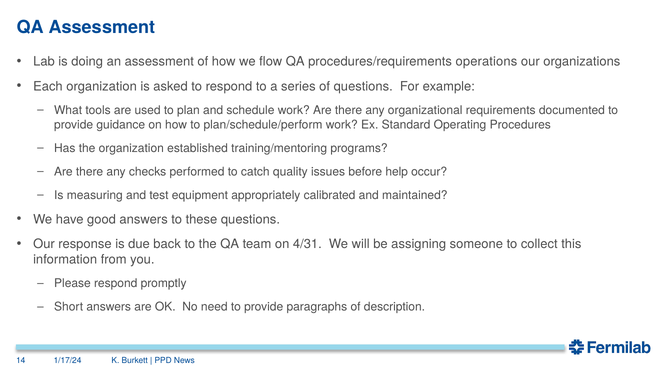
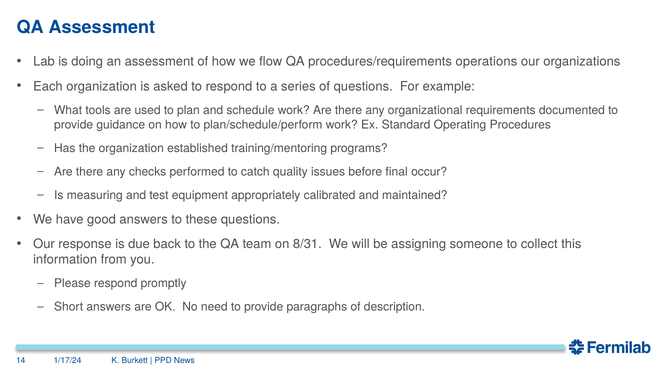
help: help -> final (397, 172)
4/31: 4/31 -> 8/31 (307, 244)
